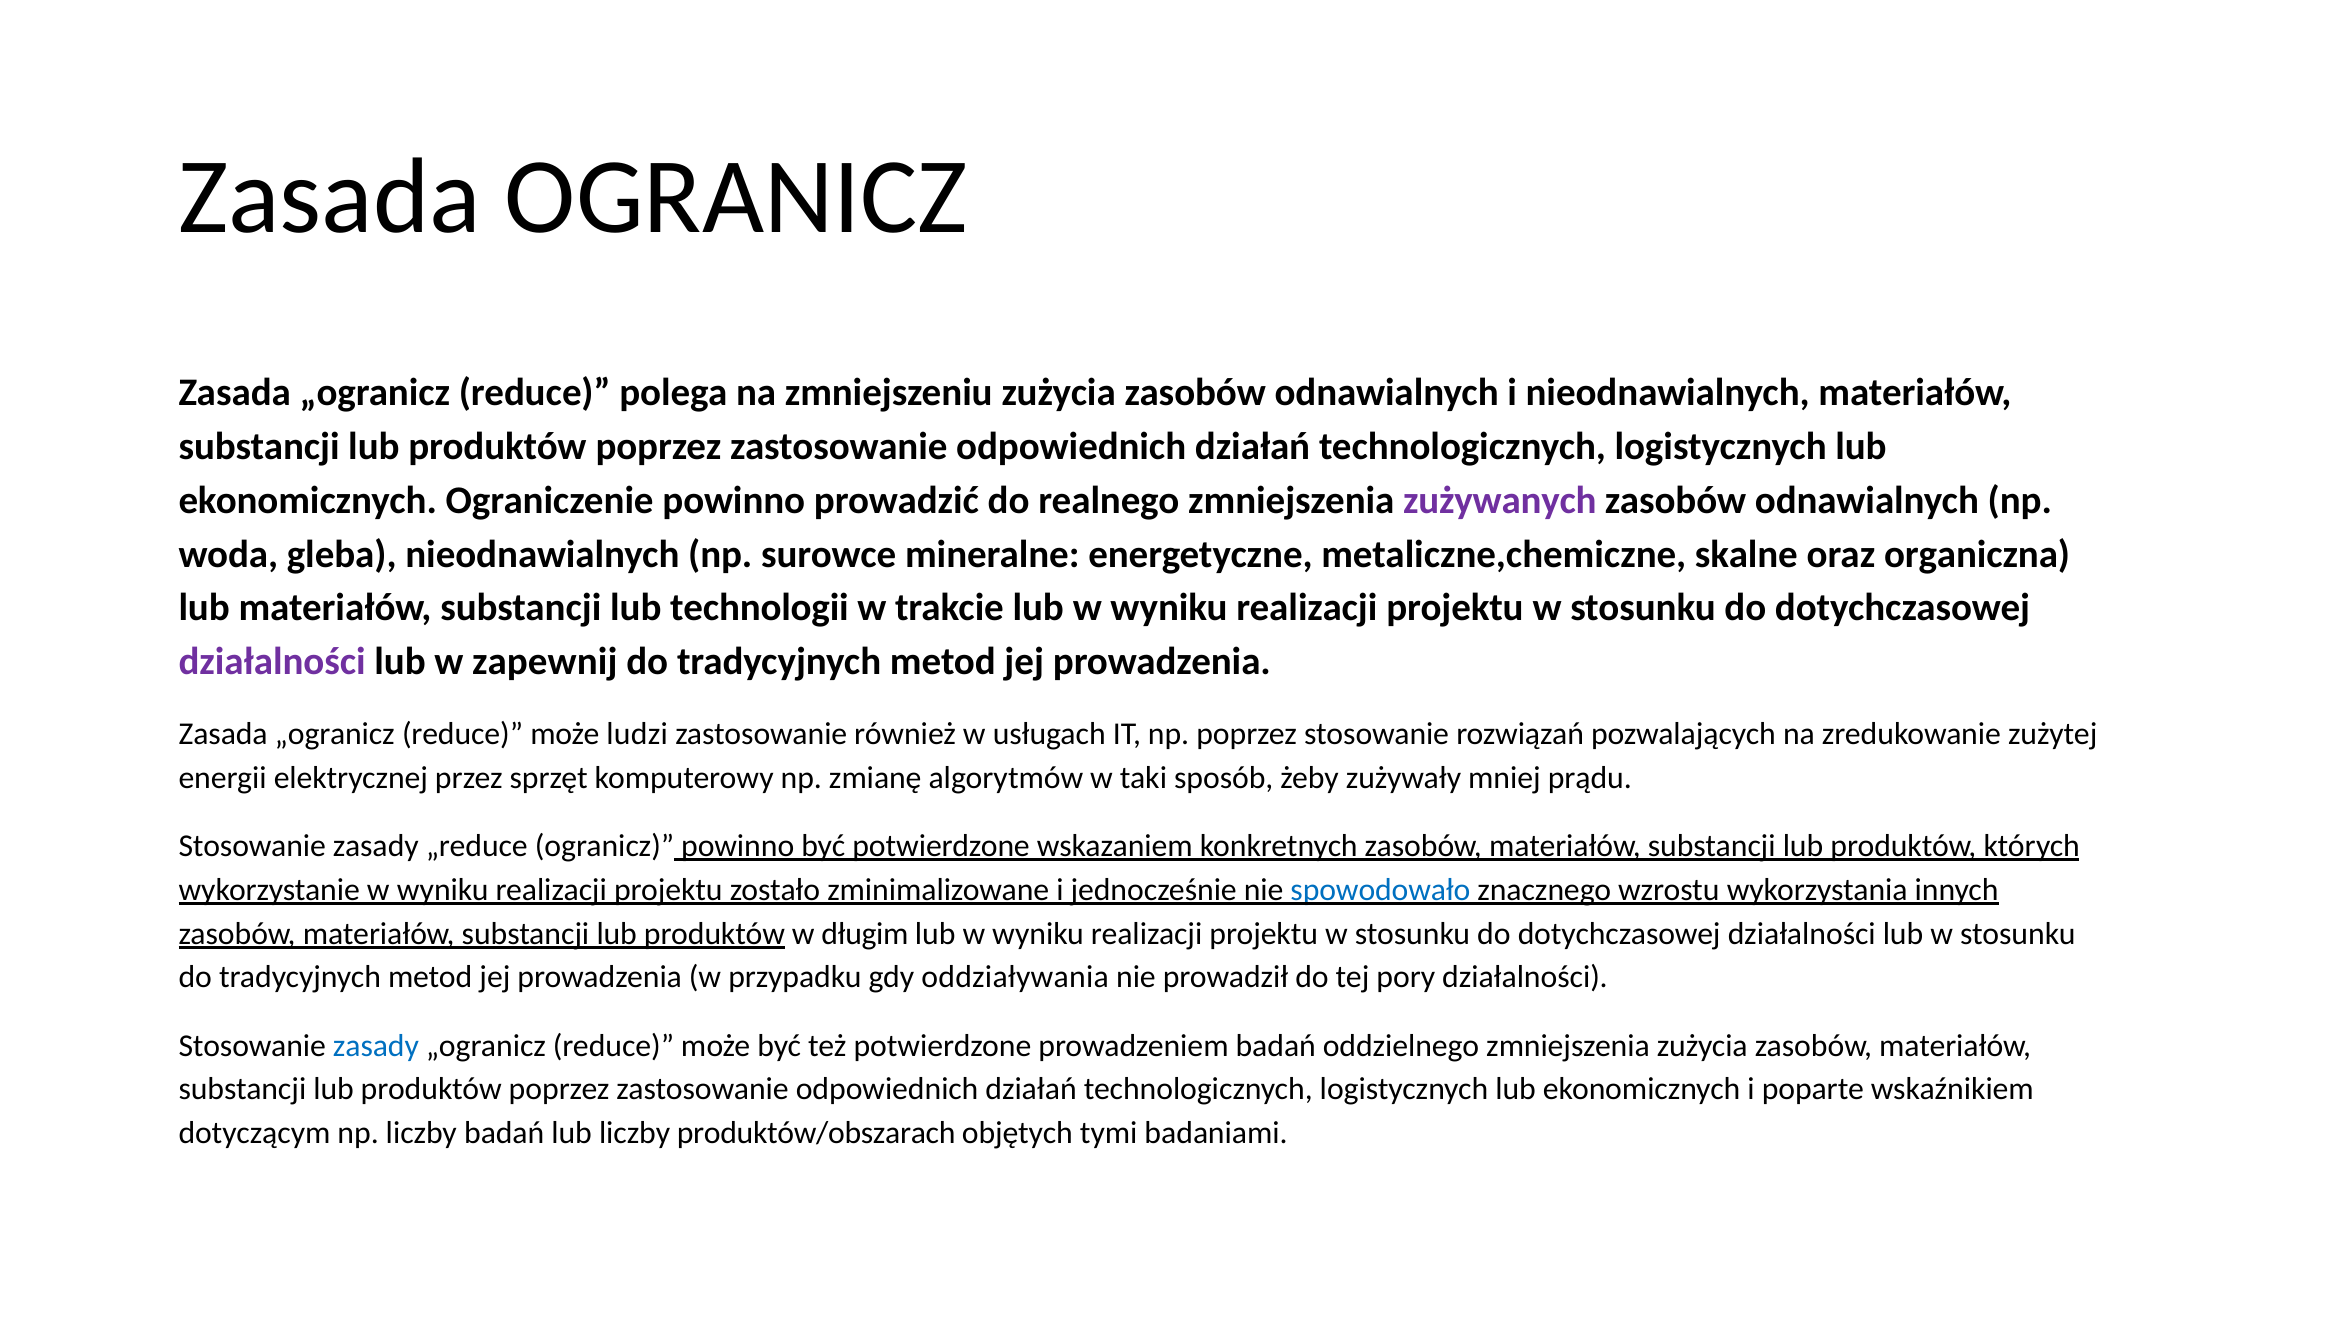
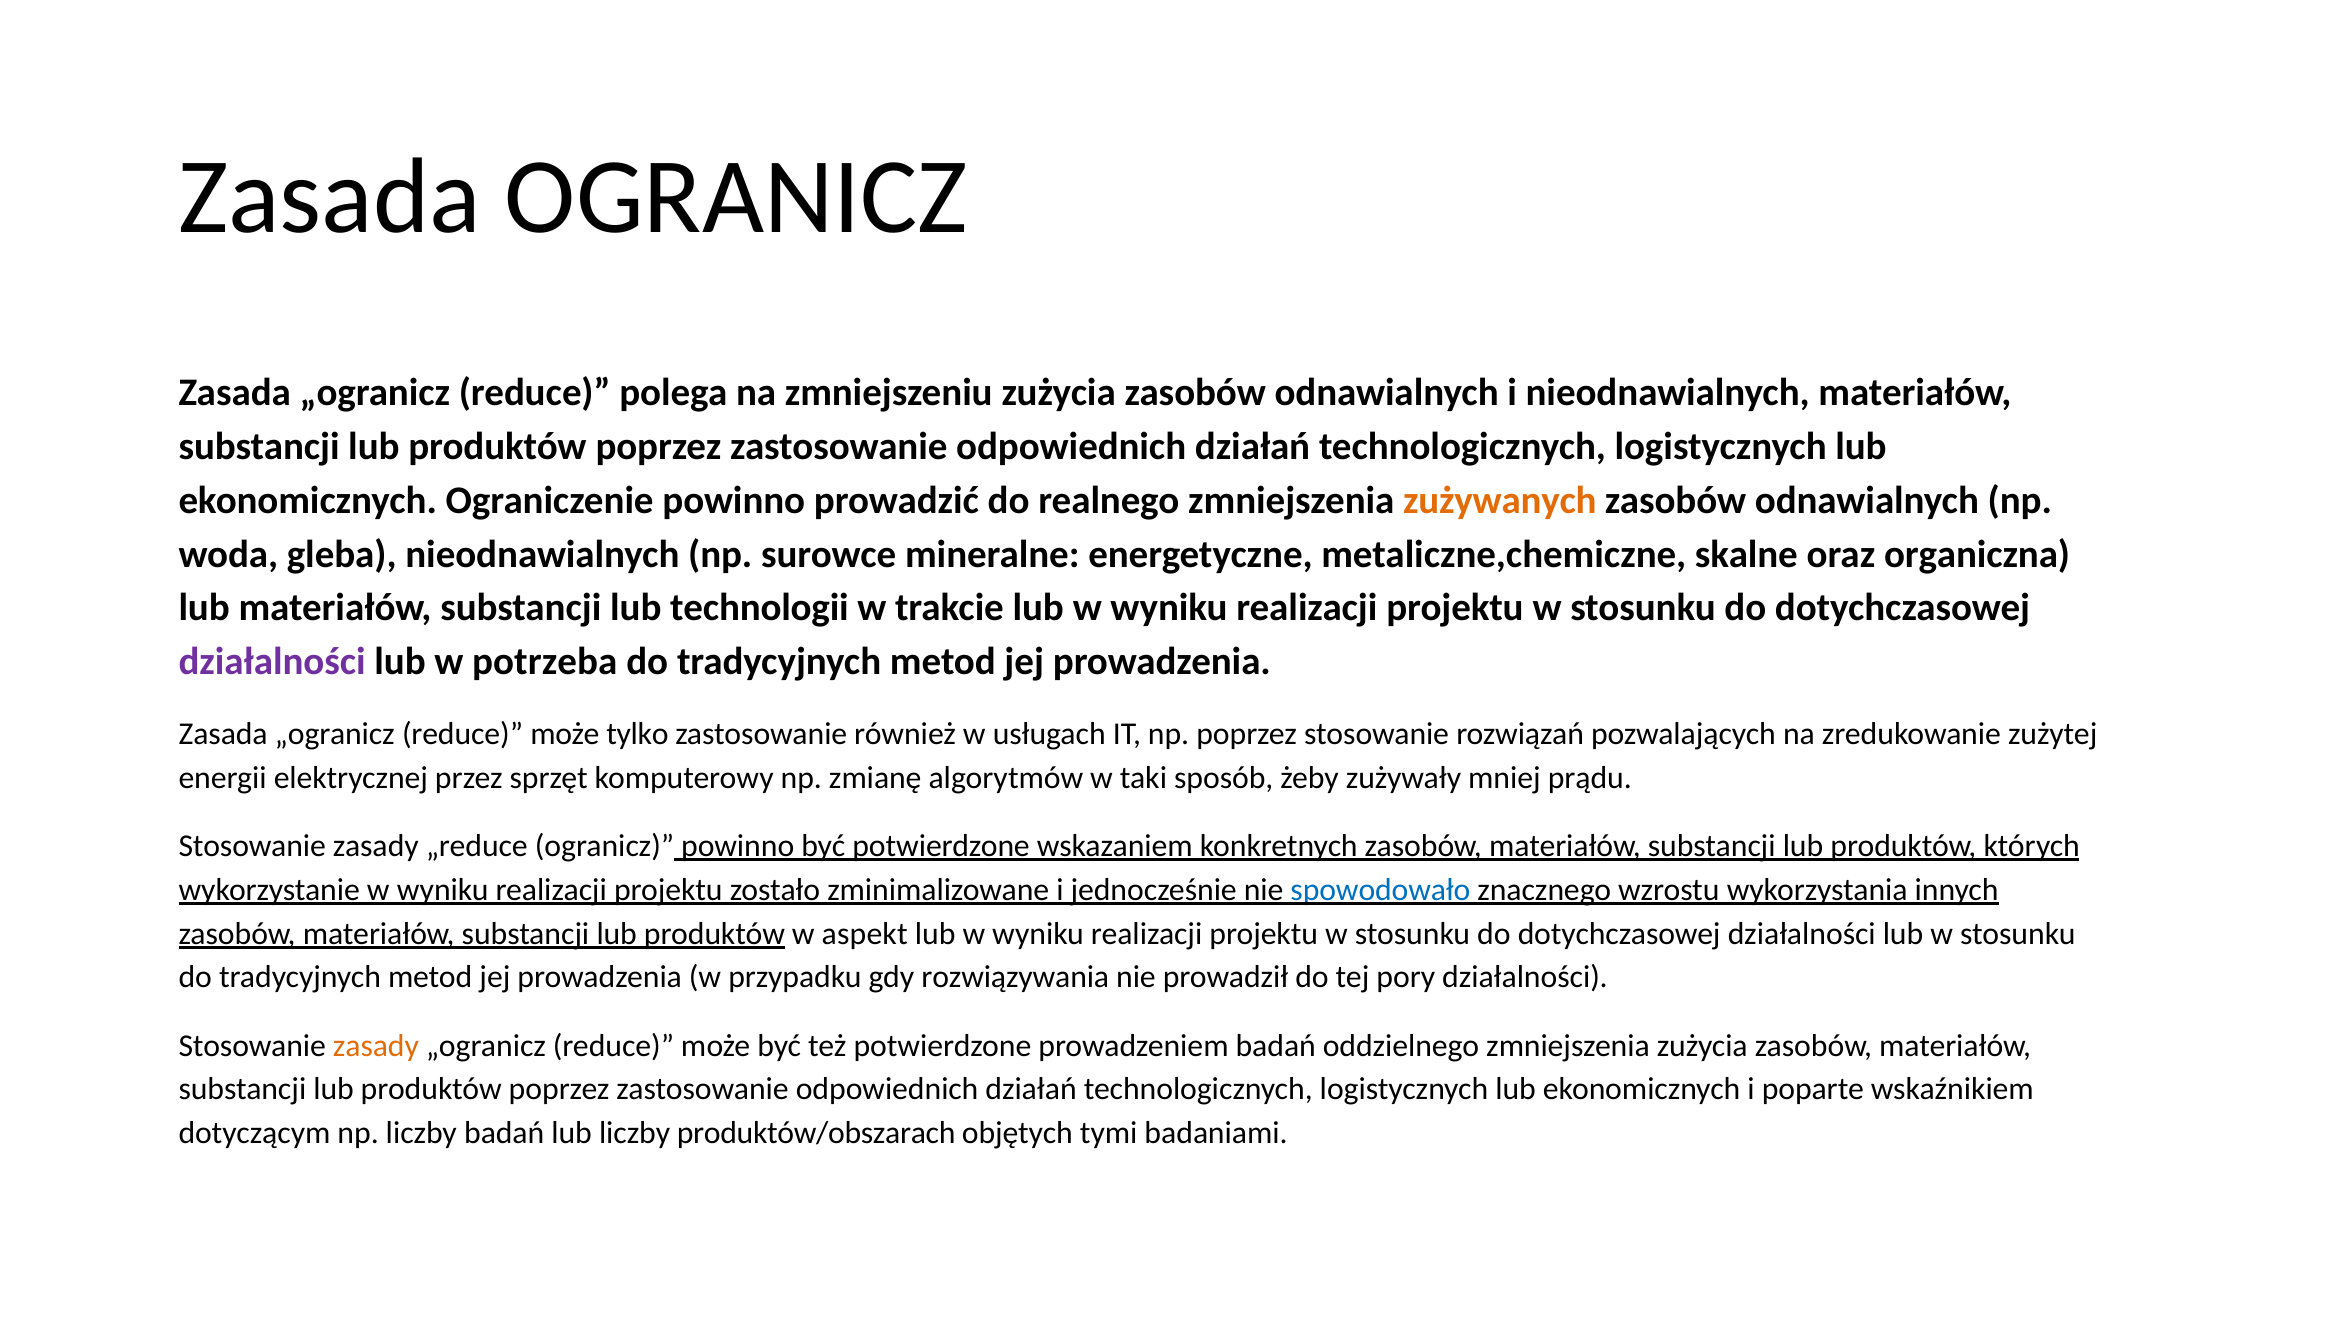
zużywanych colour: purple -> orange (1500, 500)
zapewnij: zapewnij -> potrzeba (545, 662)
ludzi: ludzi -> tylko (637, 734)
długim: długim -> aspekt (865, 934)
oddziaływania: oddziaływania -> rozwiązywania (1015, 977)
zasady colour: blue -> orange (376, 1046)
